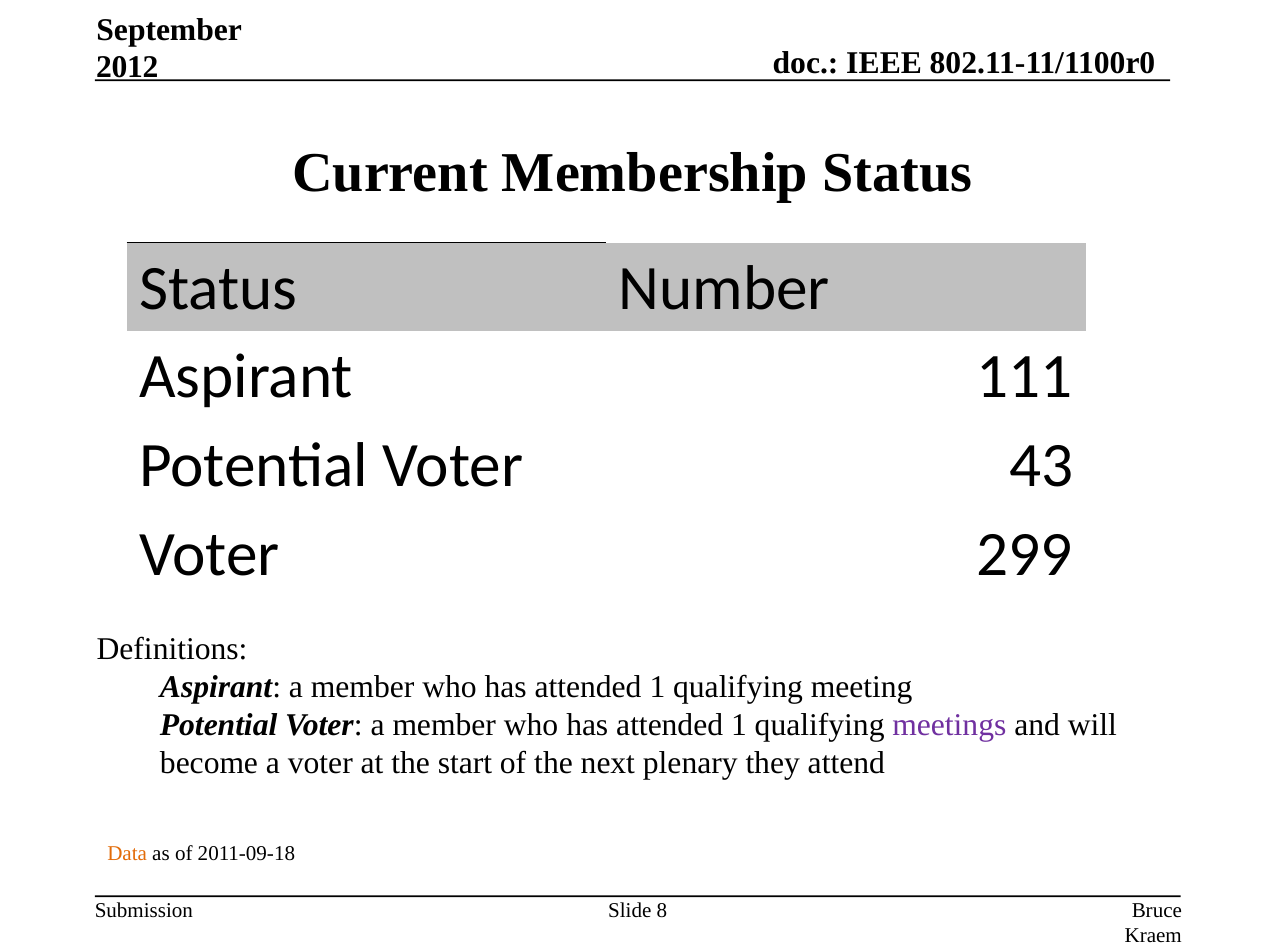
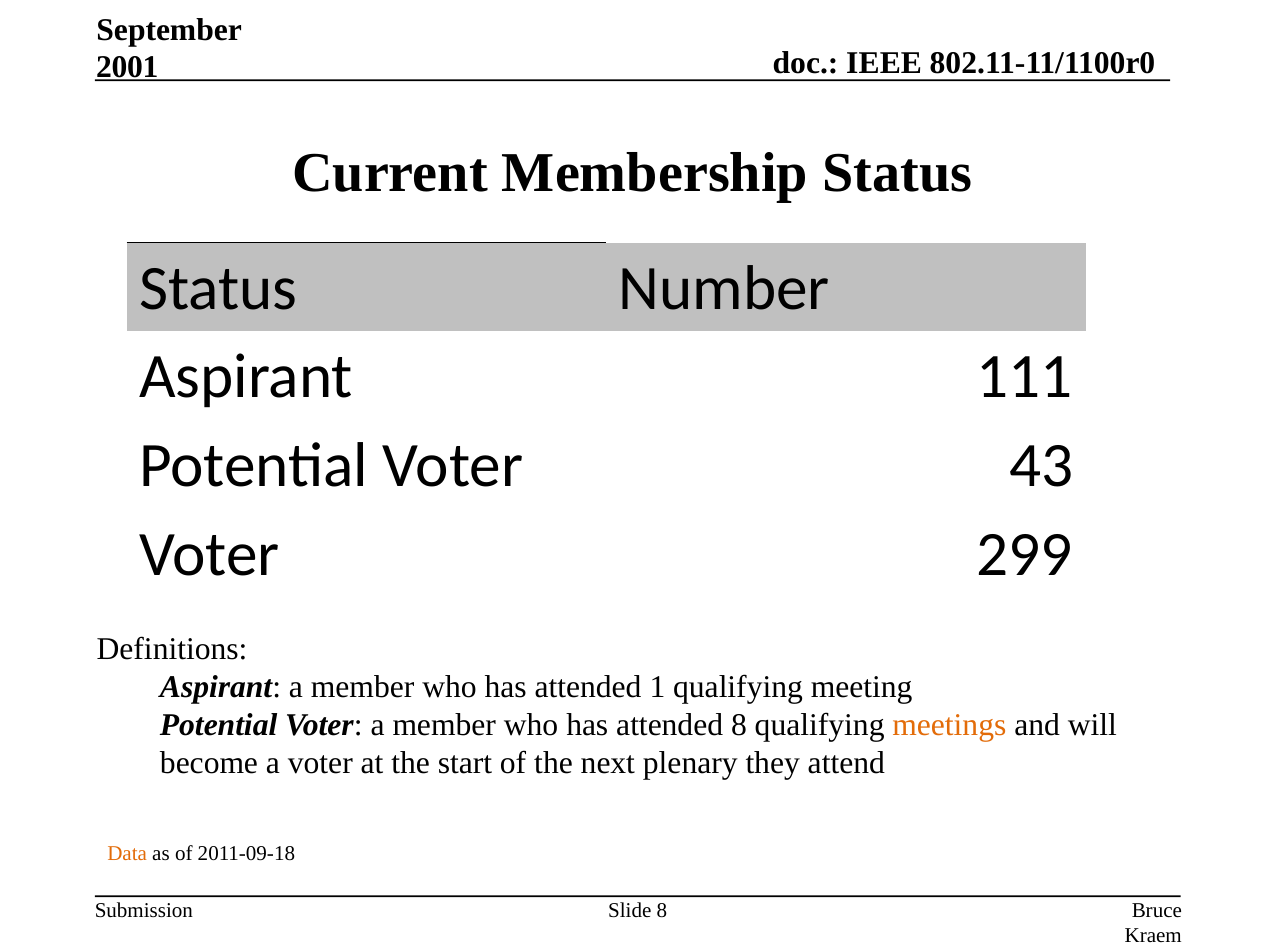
2012: 2012 -> 2001 (127, 68)
1: 1 -> 8 (739, 725)
meetings colour: purple -> orange (949, 725)
